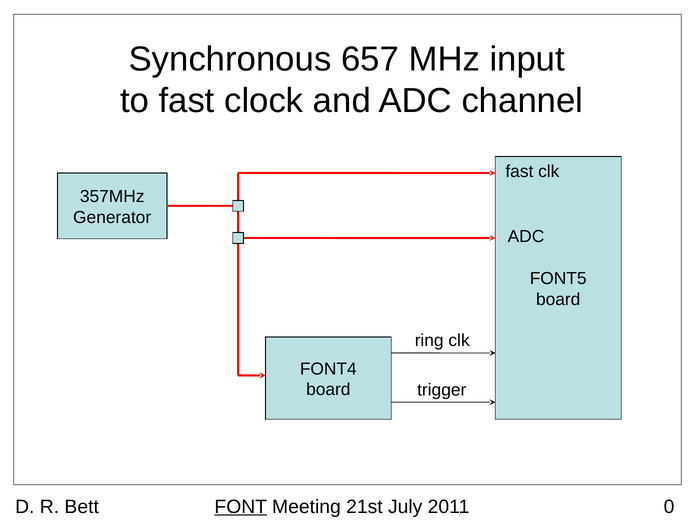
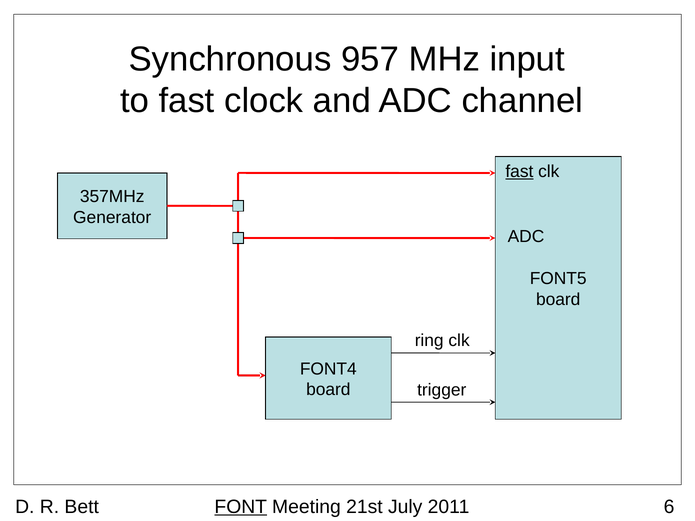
657: 657 -> 957 (370, 59)
fast underline: none -> present (519, 172)
0: 0 -> 6 (669, 507)
